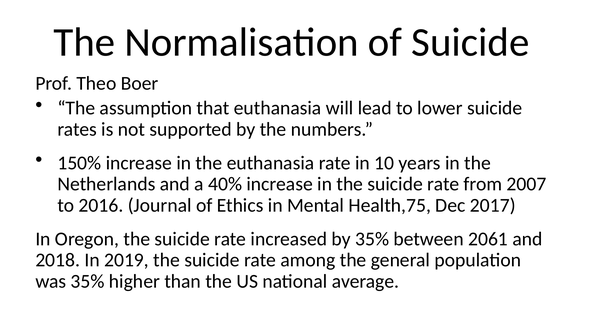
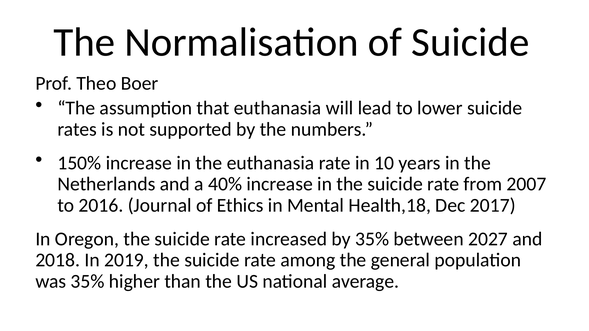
Health,75: Health,75 -> Health,18 (390, 206)
2061: 2061 -> 2027 (488, 239)
